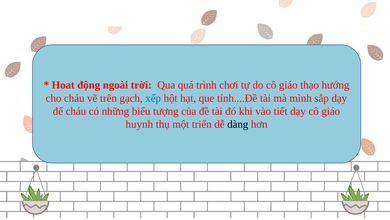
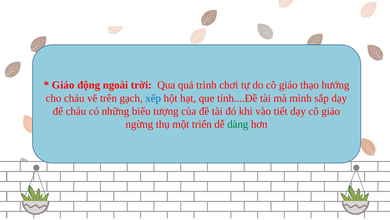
Hoat: Hoat -> Giáo (63, 85)
huynh: huynh -> ngừng (139, 124)
dàng colour: black -> green (238, 124)
